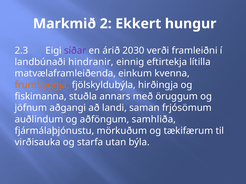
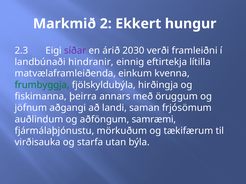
frumbyggja colour: orange -> green (42, 85)
stuðla: stuðla -> þeirra (83, 97)
samhliða: samhliða -> samræmi (154, 120)
